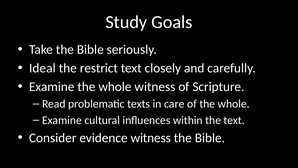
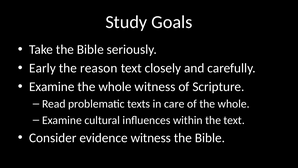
Ideal: Ideal -> Early (42, 68)
restrict: restrict -> reason (99, 68)
